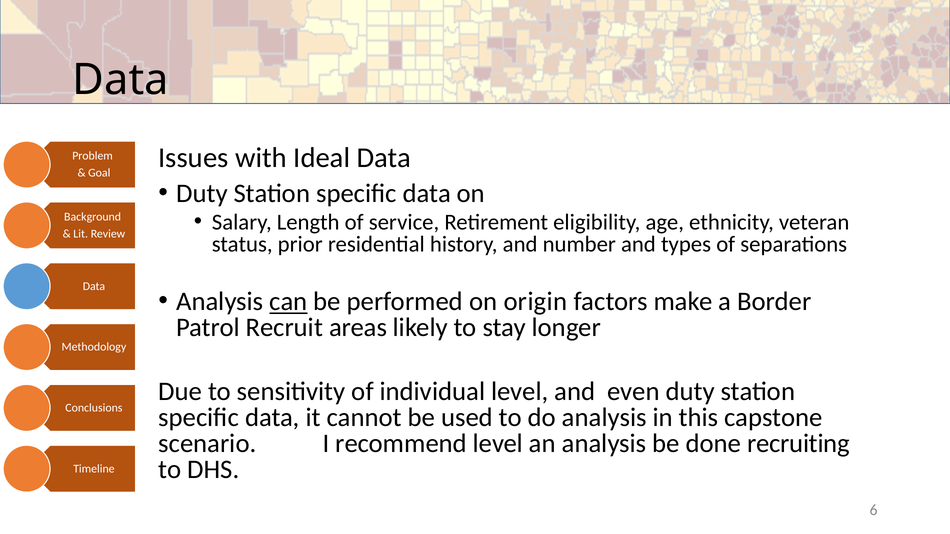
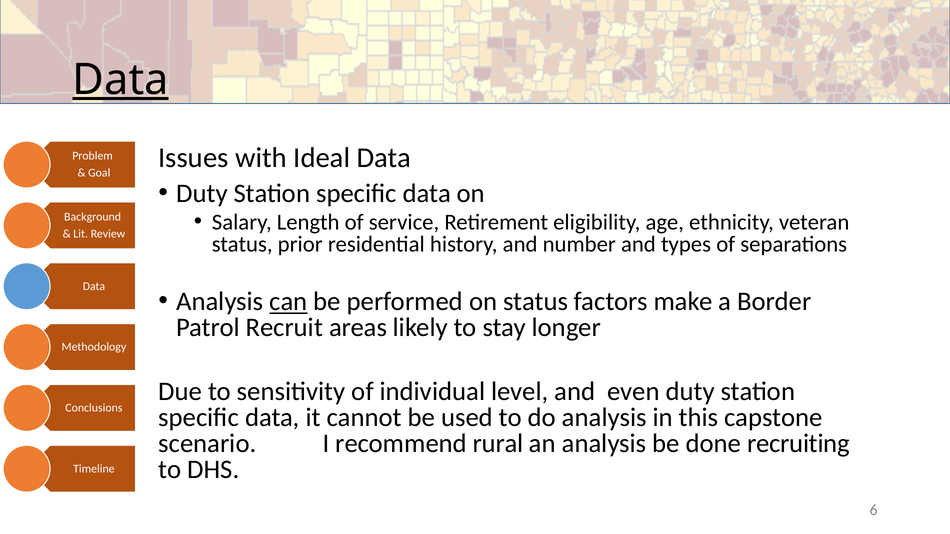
Data underline: none -> present (121, 80)
on origin: origin -> status (536, 302)
recommend level: level -> rural (498, 444)
